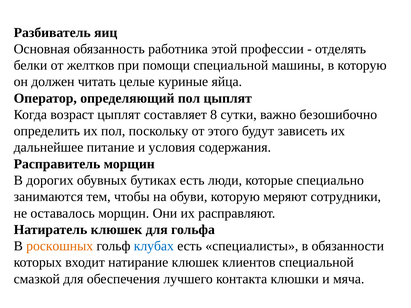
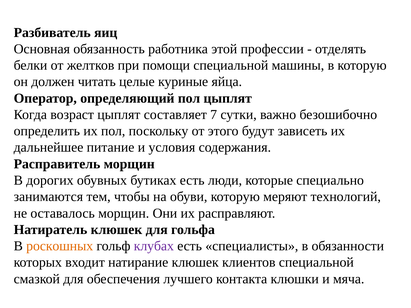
8: 8 -> 7 (214, 115)
сотрудники: сотрудники -> технологий (346, 197)
клубах colour: blue -> purple (154, 246)
